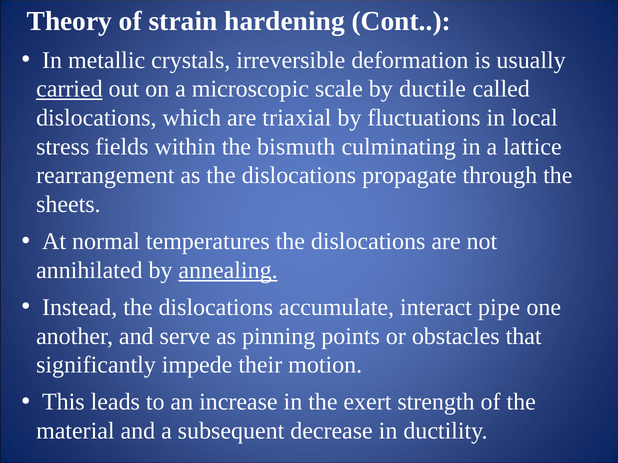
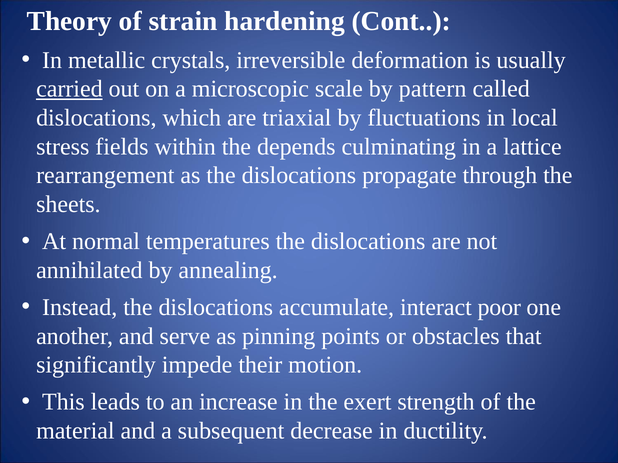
ductile: ductile -> pattern (433, 89)
bismuth: bismuth -> depends (296, 147)
annealing underline: present -> none (228, 271)
pipe: pipe -> poor (499, 308)
